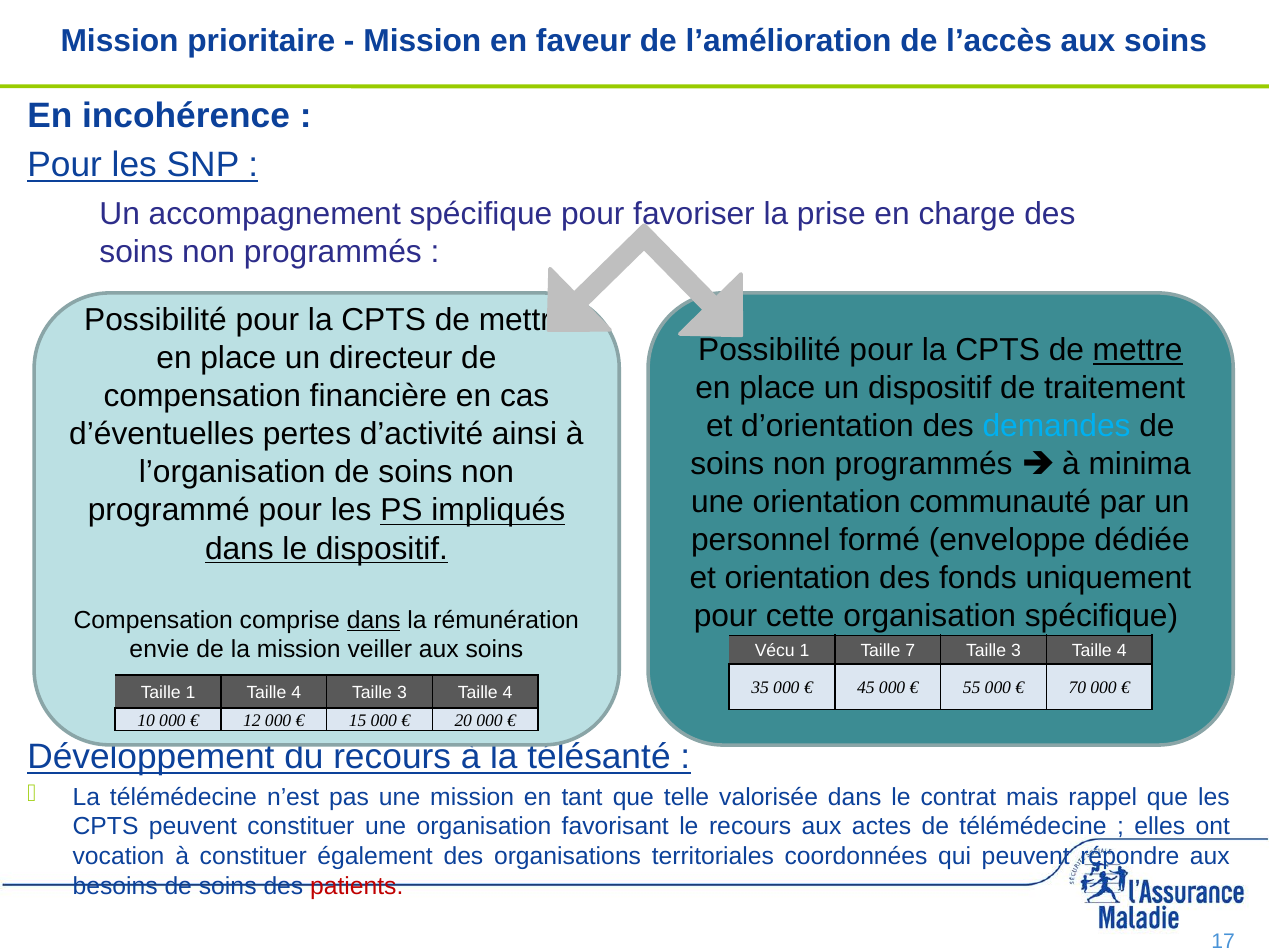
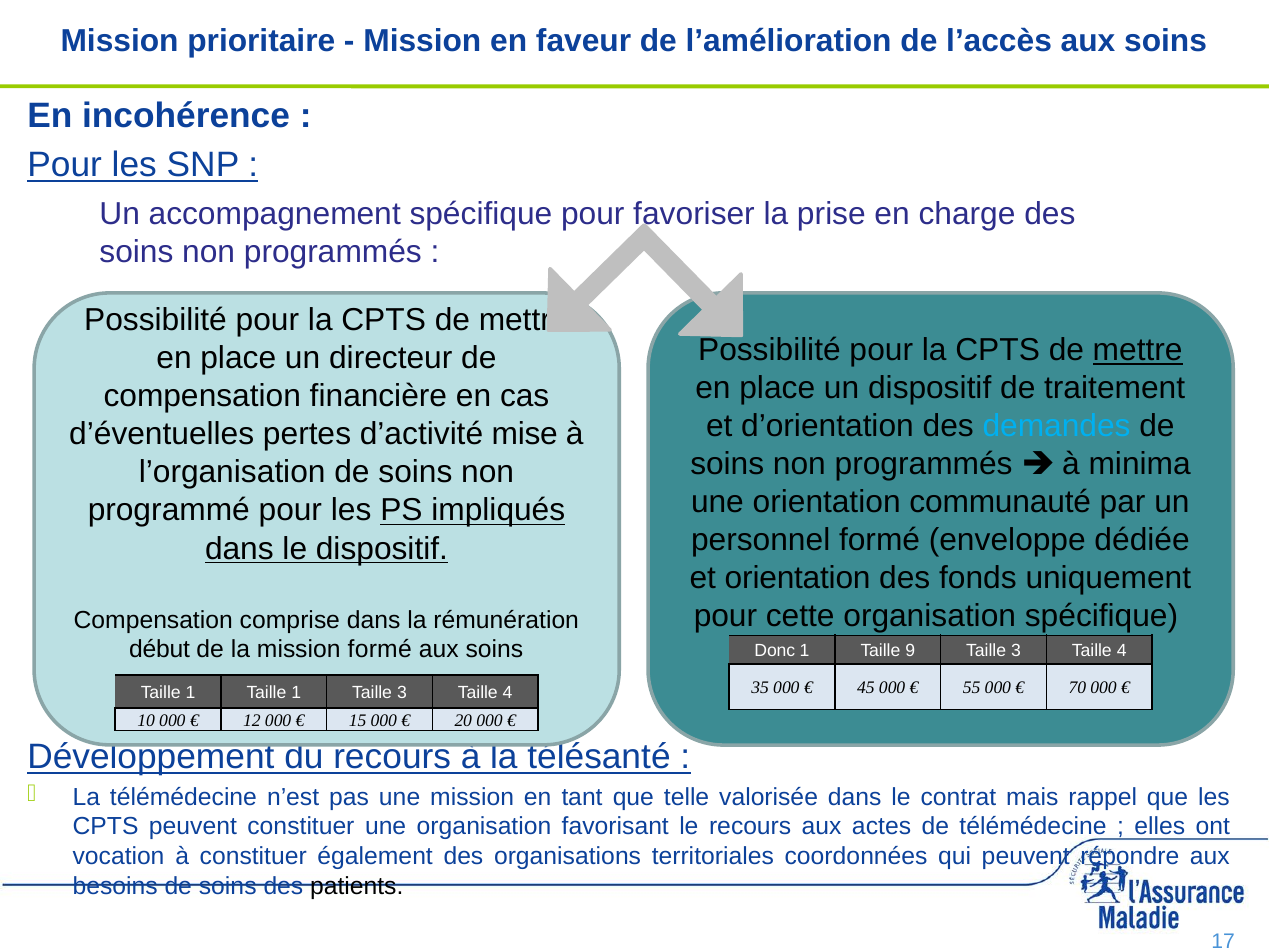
ainsi: ainsi -> mise (525, 435)
dans underline: present -> none (374, 620)
envie: envie -> début (160, 650)
mission veiller: veiller -> formé (380, 650)
Vécu: Vécu -> Donc (775, 651)
7: 7 -> 9 (910, 651)
1 Taille 4: 4 -> 1 (296, 693)
patients colour: red -> black (357, 887)
